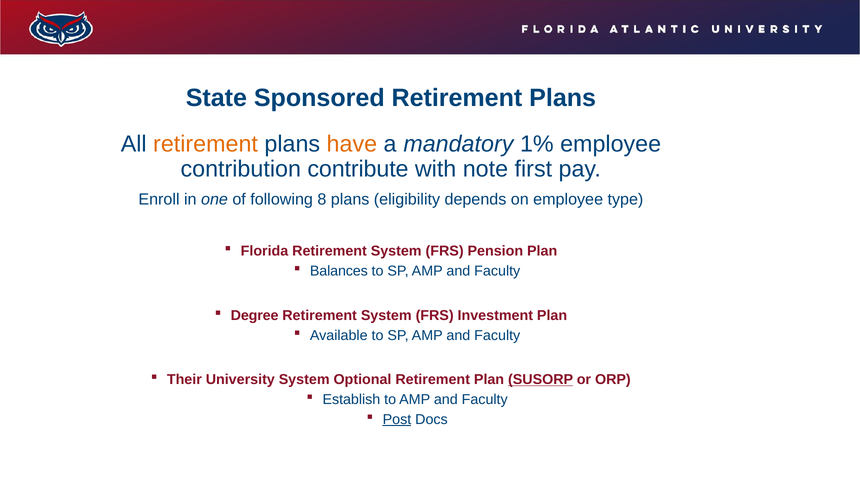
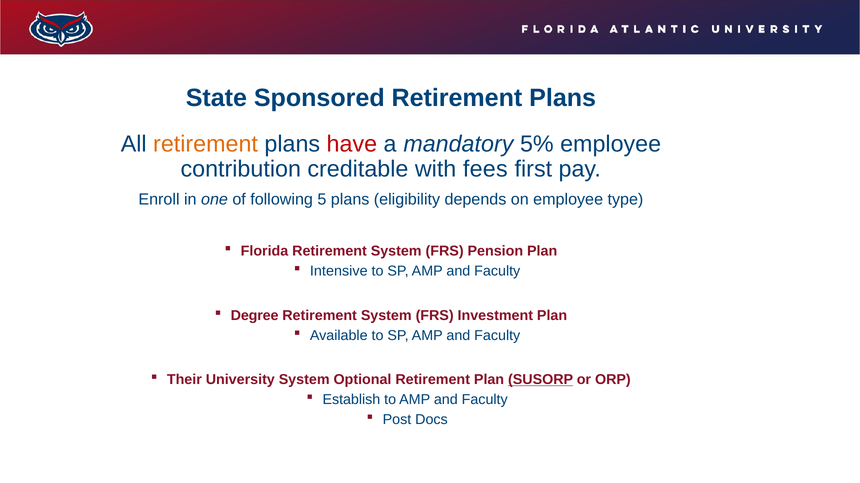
have colour: orange -> red (352, 144)
1%: 1% -> 5% (537, 144)
contribute: contribute -> creditable (358, 170)
note: note -> fees (485, 170)
8: 8 -> 5 (322, 200)
Balances: Balances -> Intensive (339, 272)
Post underline: present -> none (397, 420)
